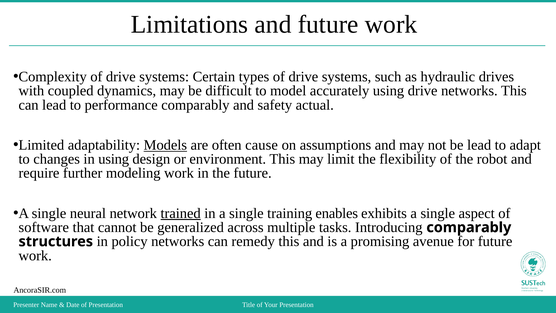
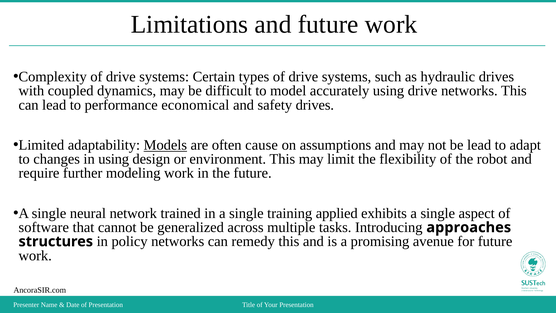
performance comparably: comparably -> economical (195, 105)
safety actual: actual -> drives (315, 105)
trained underline: present -> none (181, 213)
enables: enables -> applied (337, 213)
Introducing comparably: comparably -> approaches (469, 227)
